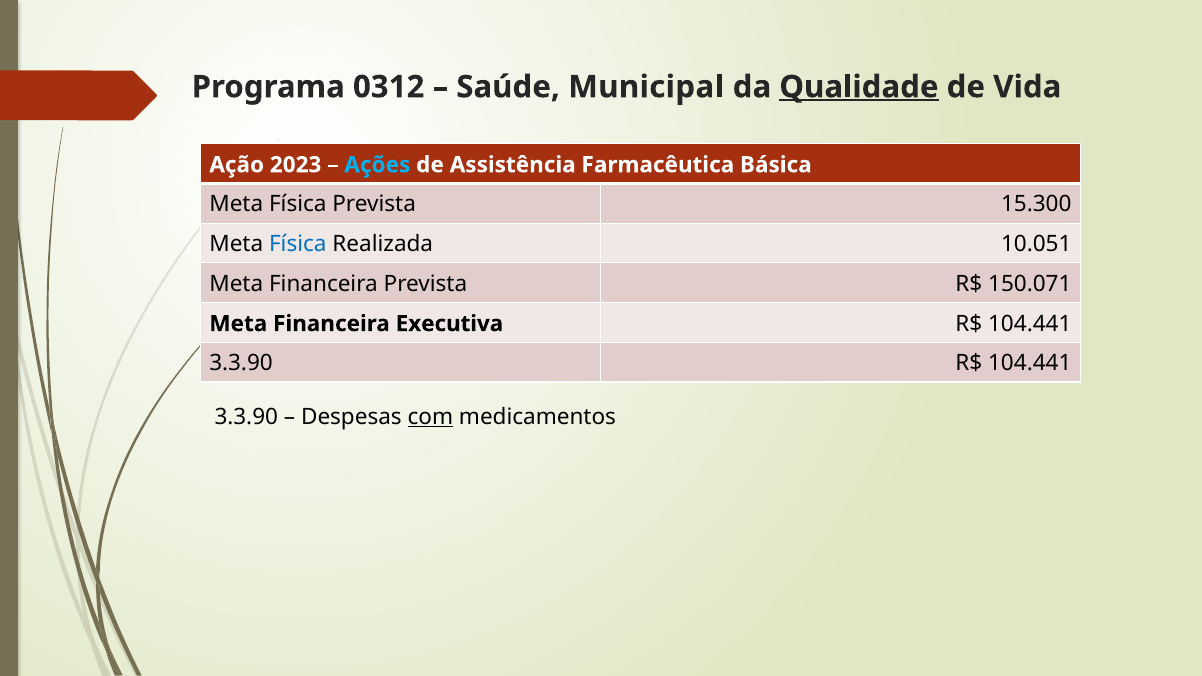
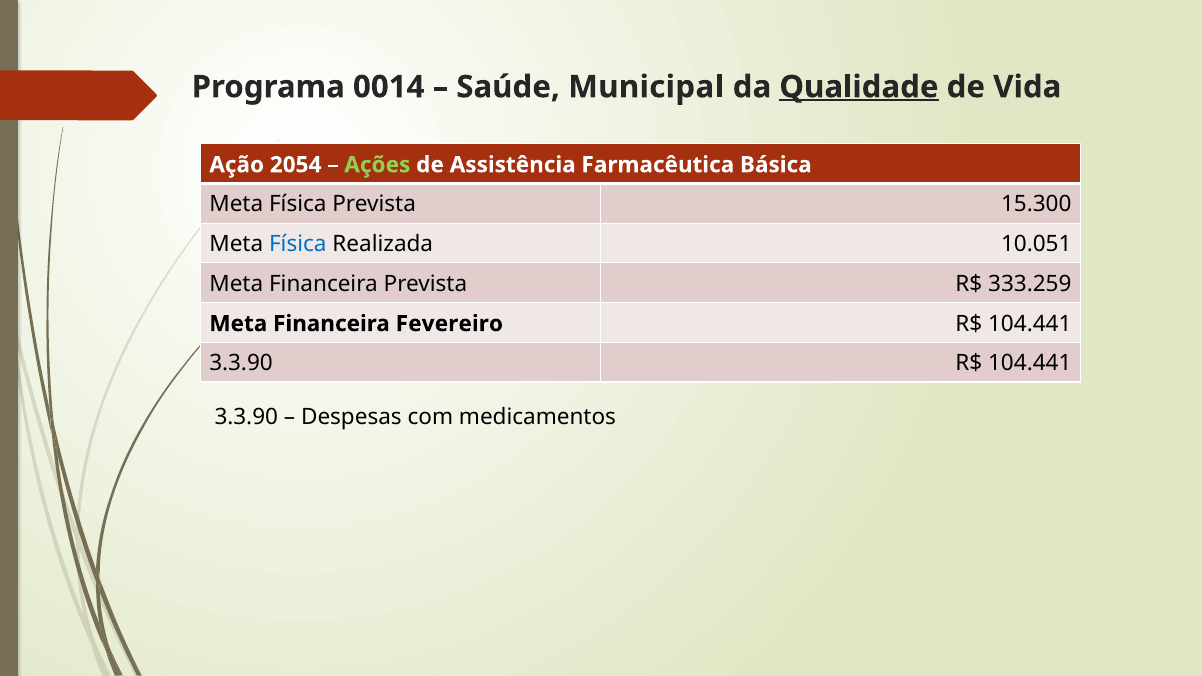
0312: 0312 -> 0014 (389, 87)
2023: 2023 -> 2054 (296, 165)
Ações colour: light blue -> light green (377, 165)
150.071: 150.071 -> 333.259 (1030, 284)
Executiva: Executiva -> Fevereiro (449, 324)
com underline: present -> none (430, 417)
